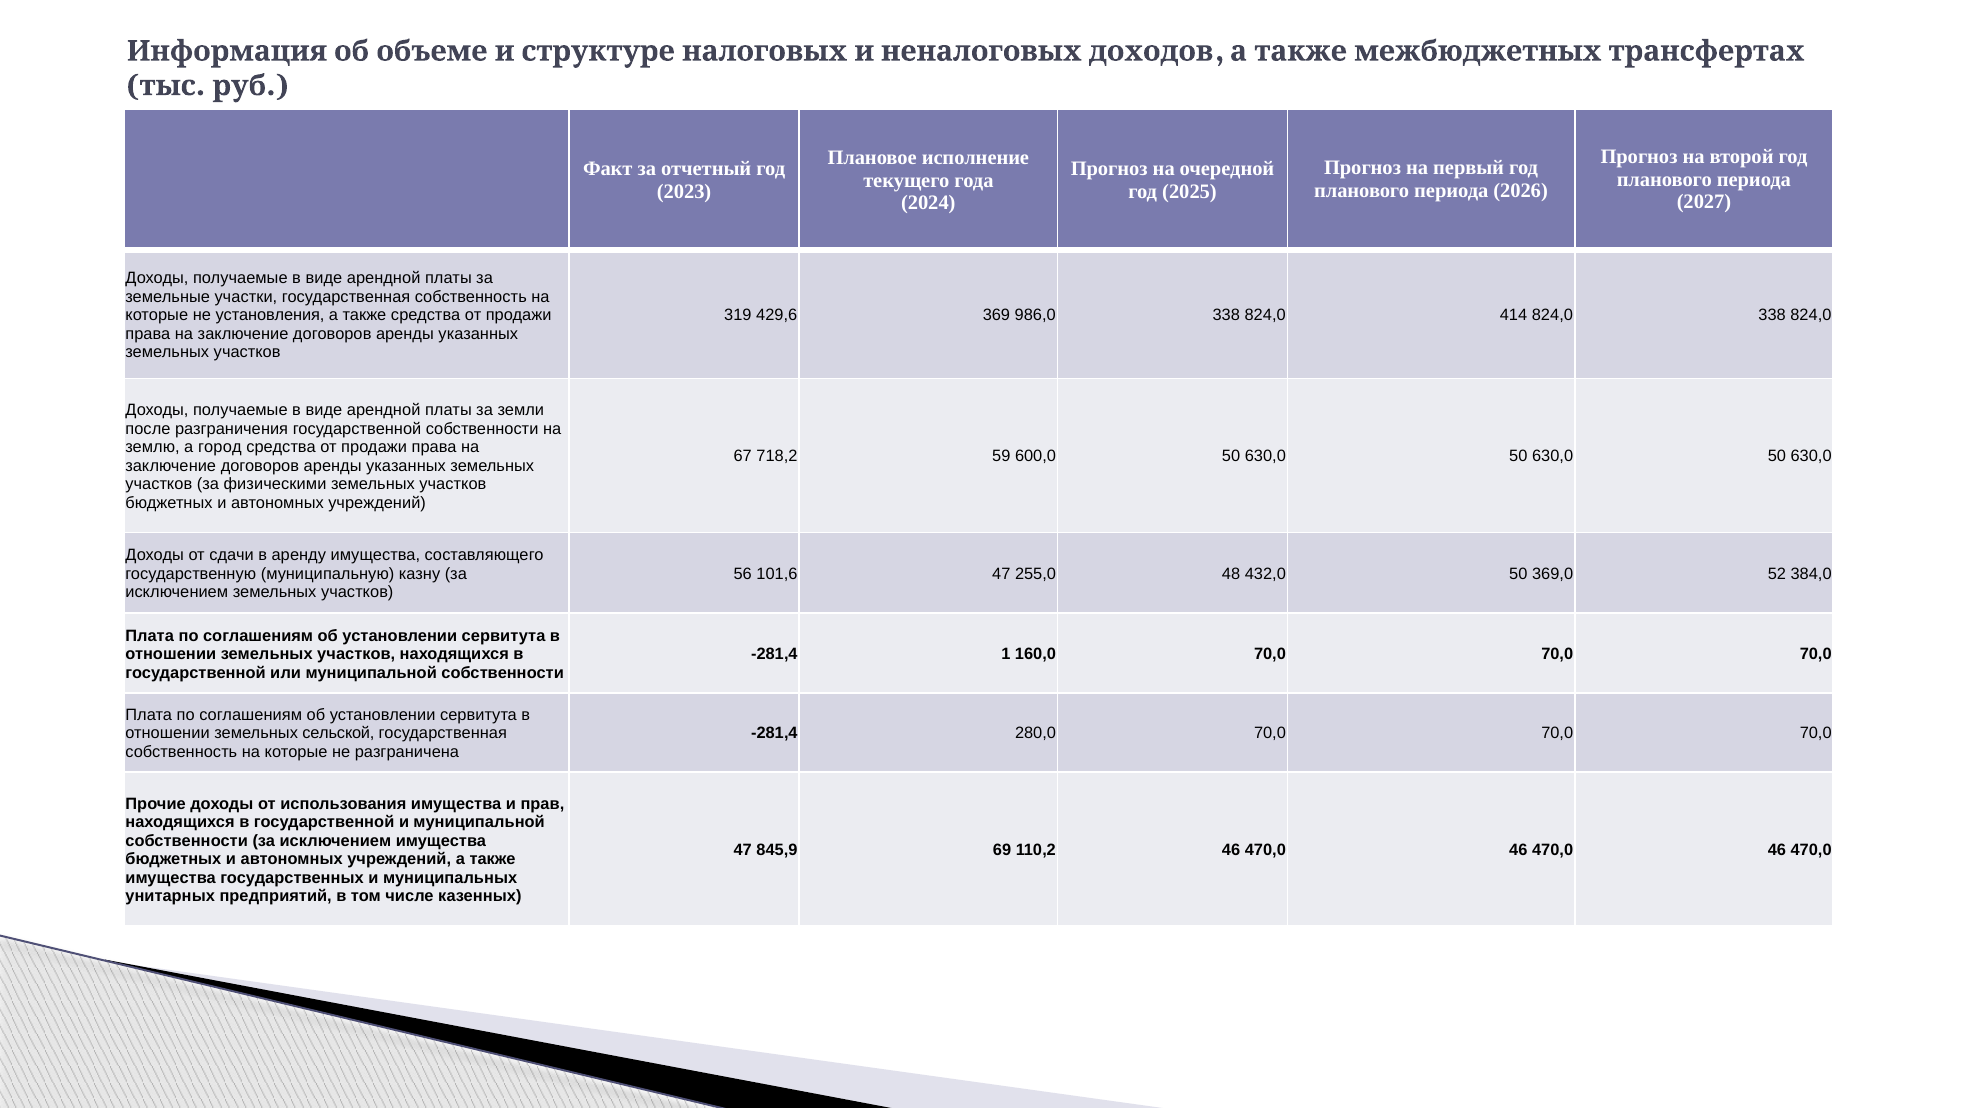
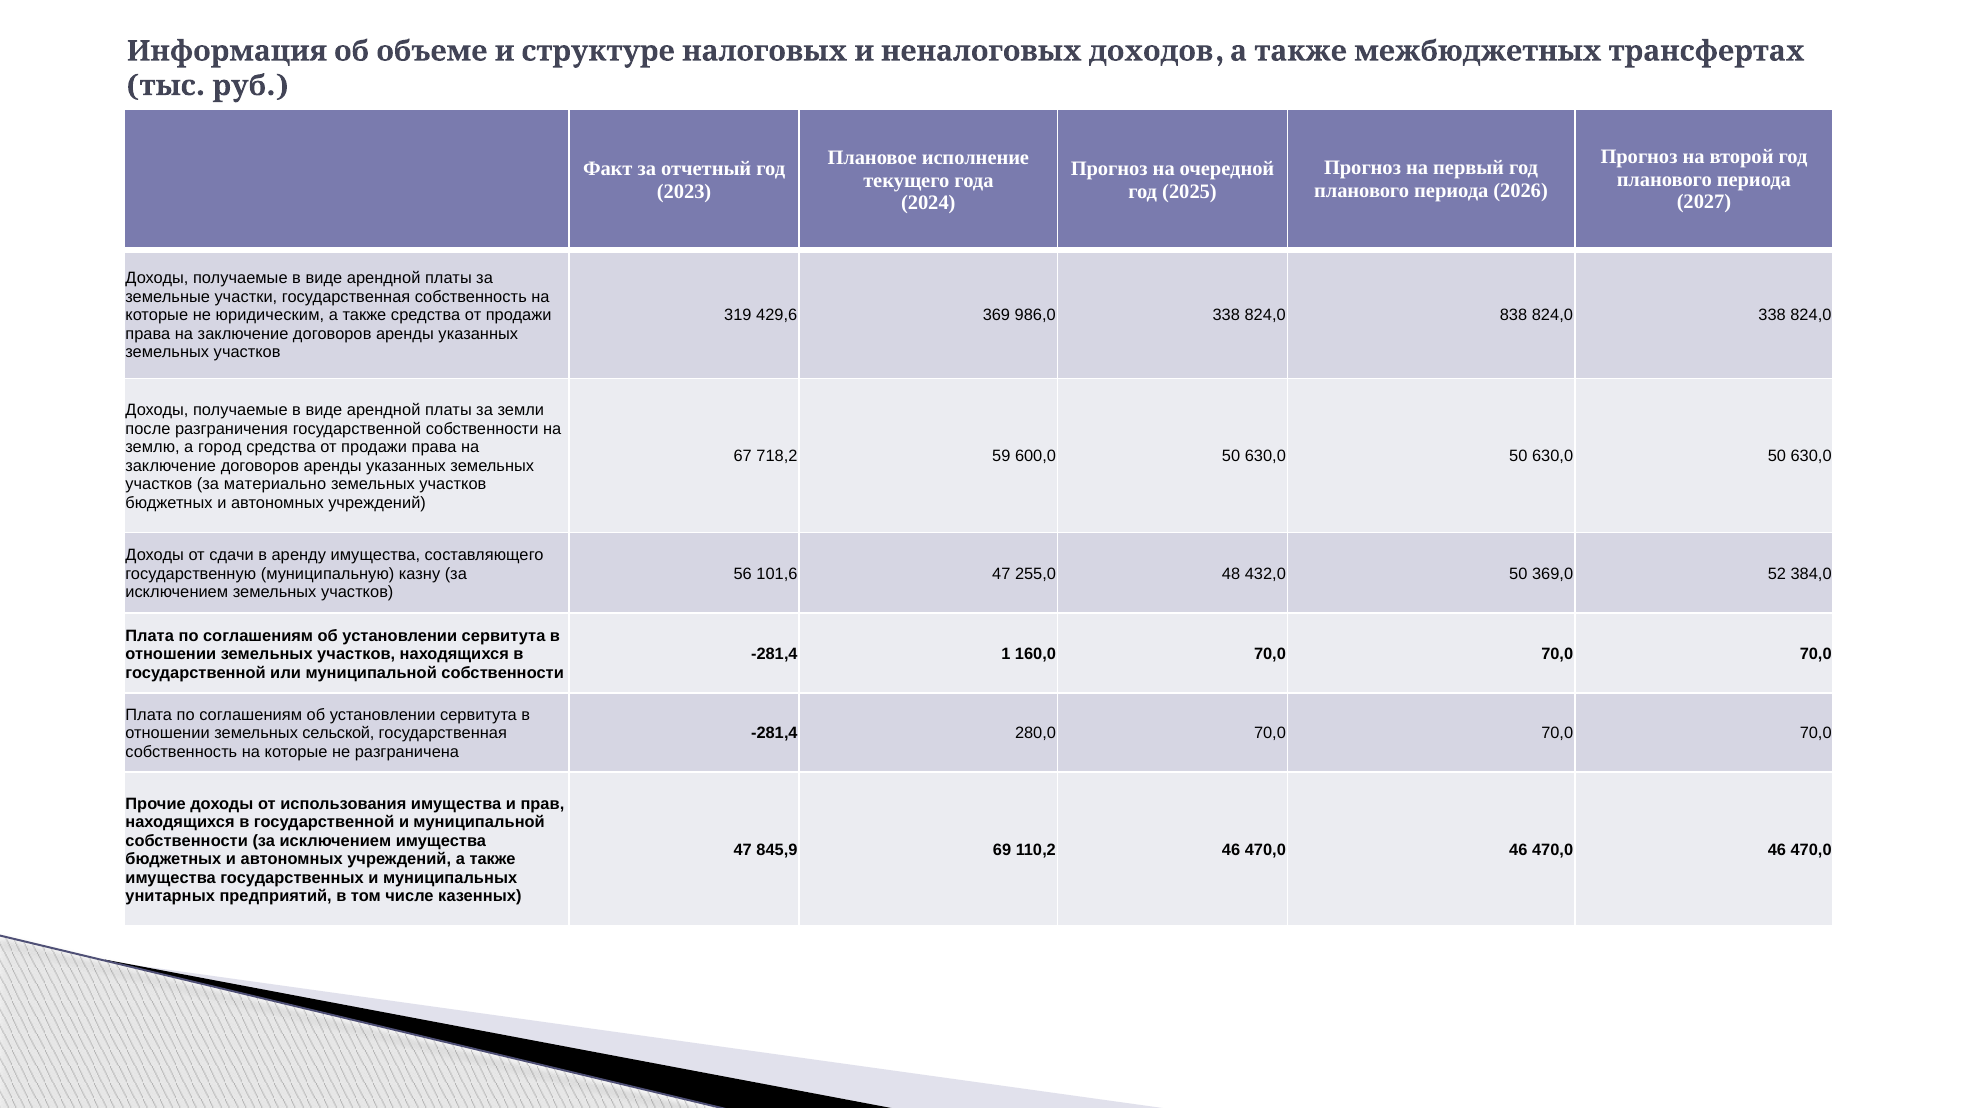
установления: установления -> юридическим (270, 315)
414: 414 -> 838 (1514, 315)
физическими: физическими -> материально (275, 484)
